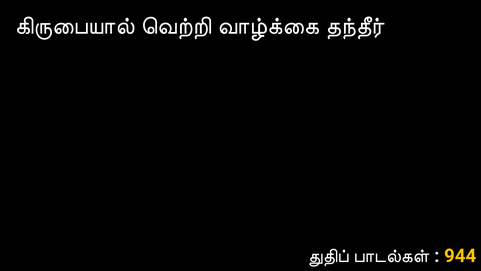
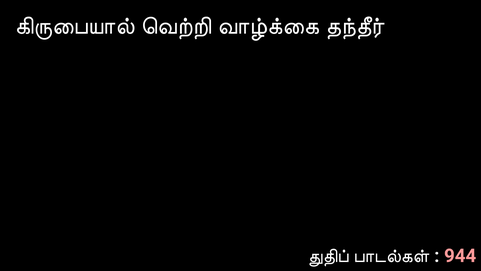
944 colour: yellow -> pink (460, 255)
